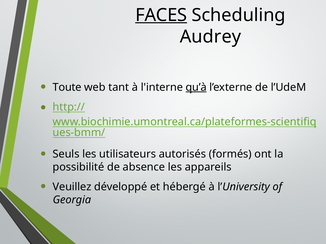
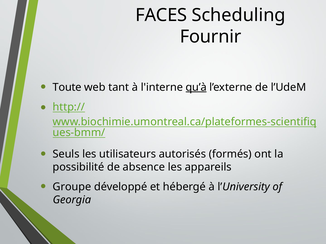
FACES underline: present -> none (161, 15)
Audrey: Audrey -> Fournir (211, 37)
Veuillez: Veuillez -> Groupe (72, 187)
